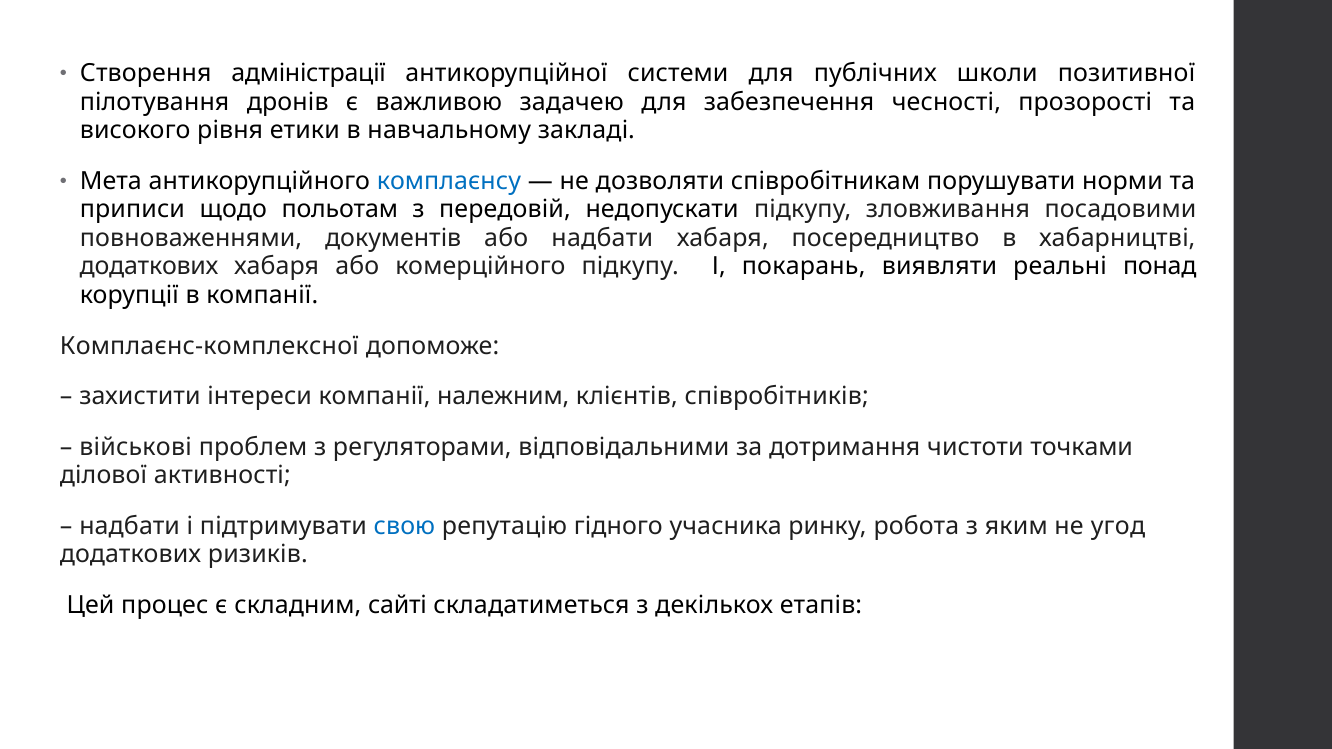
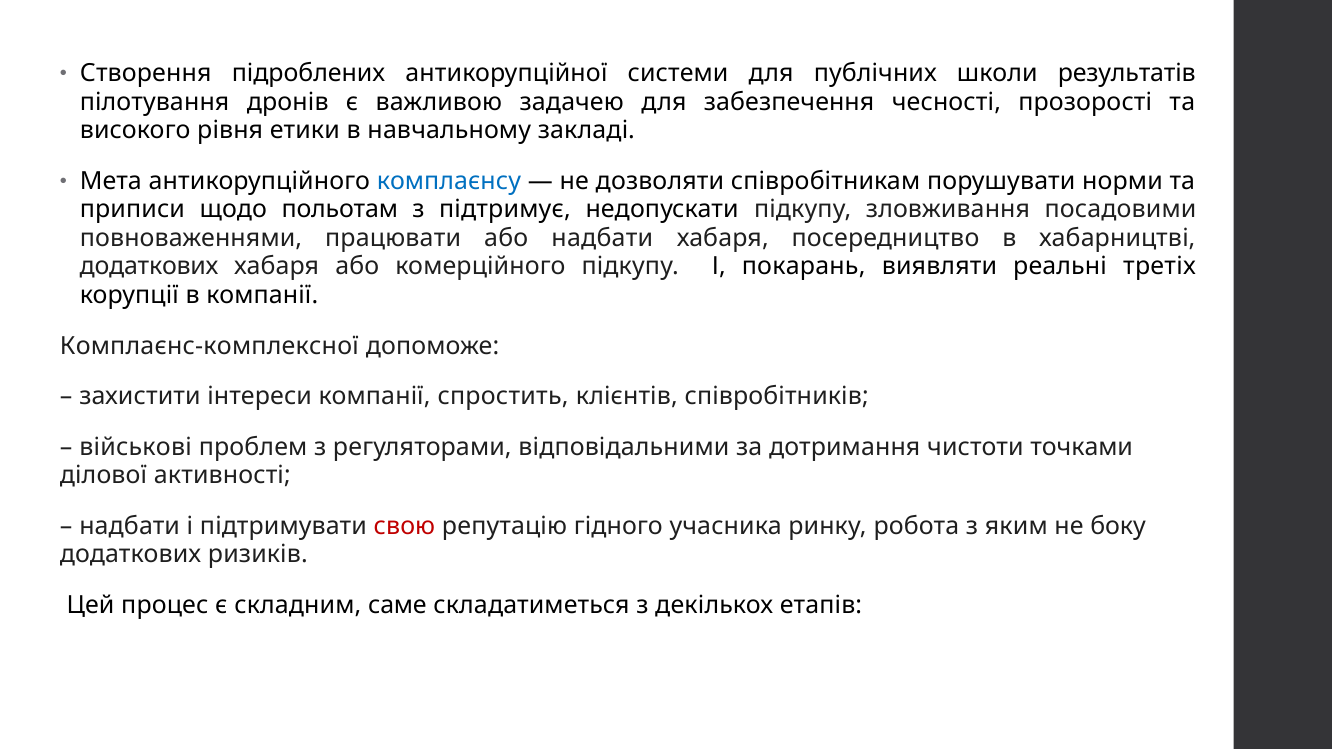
адміністрації: адміністрації -> підроблених (308, 74)
позитивної: позитивної -> результатів (1127, 74)
передовій: передовій -> підтримує (505, 210)
документів: документів -> працювати (393, 238)
понад: понад -> третіх (1159, 267)
належним: належним -> спростить (503, 397)
свою colour: blue -> red (404, 526)
угод: угод -> боку (1118, 526)
сайті: сайті -> саме (397, 606)
